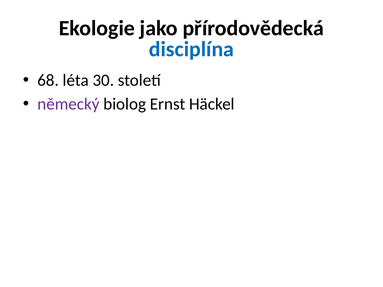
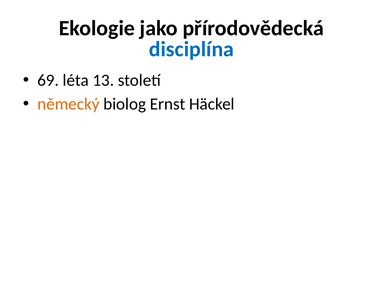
68: 68 -> 69 (48, 80)
30: 30 -> 13 (103, 80)
německý colour: purple -> orange (68, 104)
